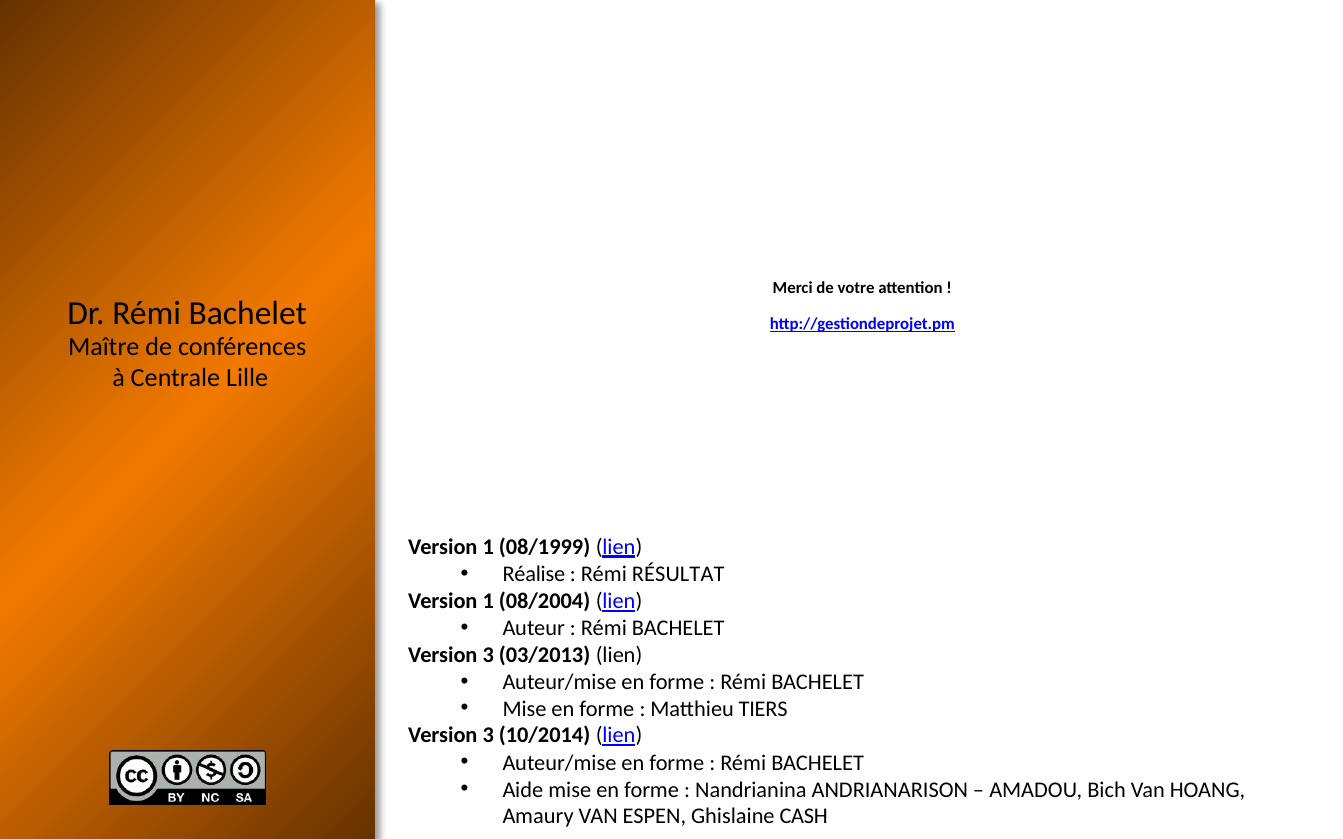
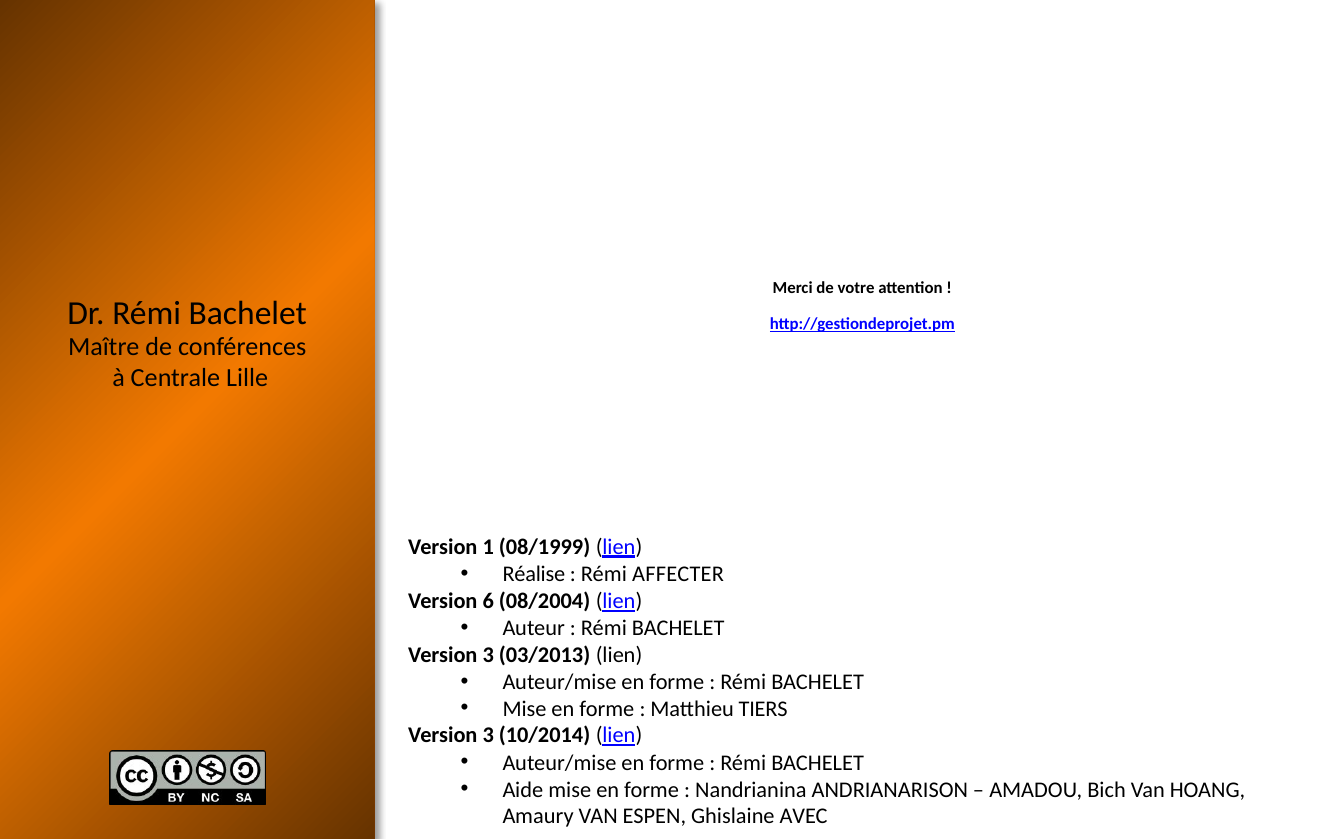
RÉSULTAT: RÉSULTAT -> AFFECTER (678, 574)
1: 1 -> 6 (488, 601)
CASH: CASH -> AVEC (804, 817)
